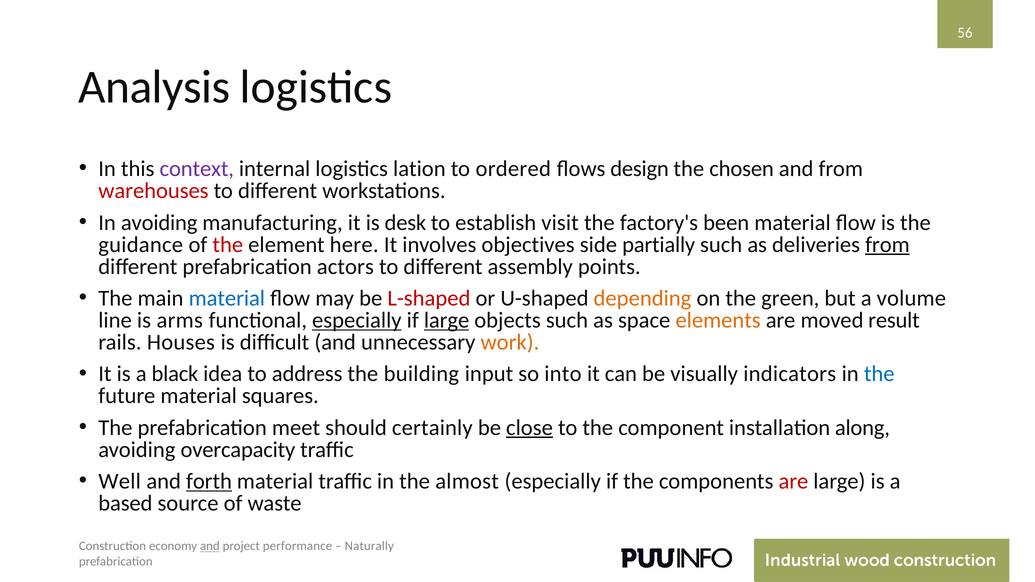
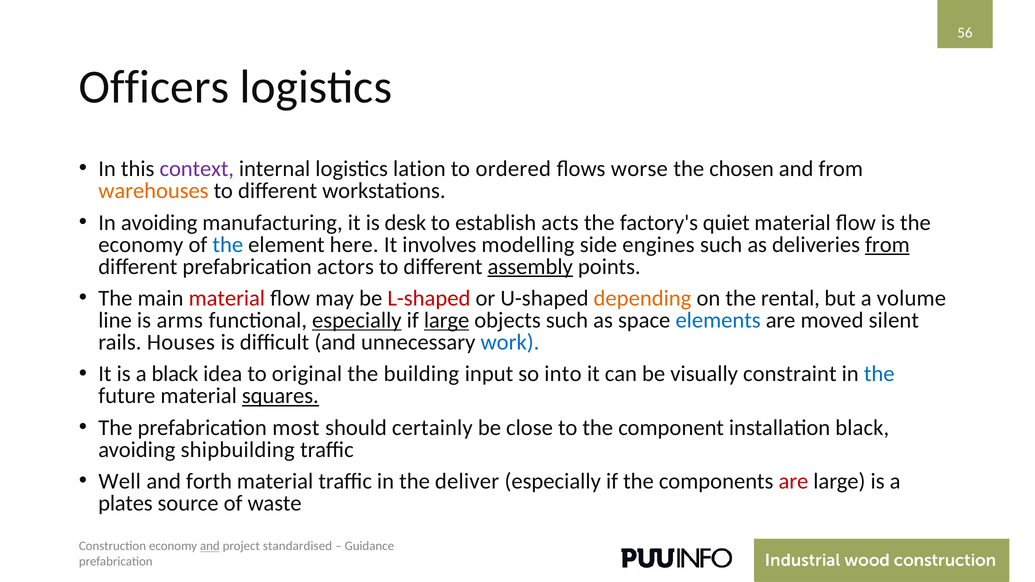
Analysis: Analysis -> Officers (154, 87)
design: design -> worse (639, 169)
warehouses colour: red -> orange (153, 191)
visit: visit -> acts (560, 223)
been: been -> quiet (726, 223)
guidance: guidance -> economy (141, 245)
the colour: red -> blue (228, 245)
objectives: objectives -> modelling (528, 245)
partially: partially -> engines (658, 245)
assembly underline: none -> present (530, 267)
material colour: blue -> red (227, 298)
green: green -> rental (790, 298)
elements colour: orange -> blue (718, 320)
result: result -> silent (894, 320)
work colour: orange -> blue (510, 342)
address: address -> original (307, 374)
indicators: indicators -> constraint (790, 374)
squares underline: none -> present (280, 396)
meet: meet -> most (296, 428)
close underline: present -> none (530, 428)
installation along: along -> black (862, 428)
overcapacity: overcapacity -> shipbuilding (238, 450)
forth underline: present -> none (209, 481)
almost: almost -> deliver (467, 481)
based: based -> plates (125, 503)
performance: performance -> standardised (298, 546)
Naturally: Naturally -> Guidance (369, 546)
